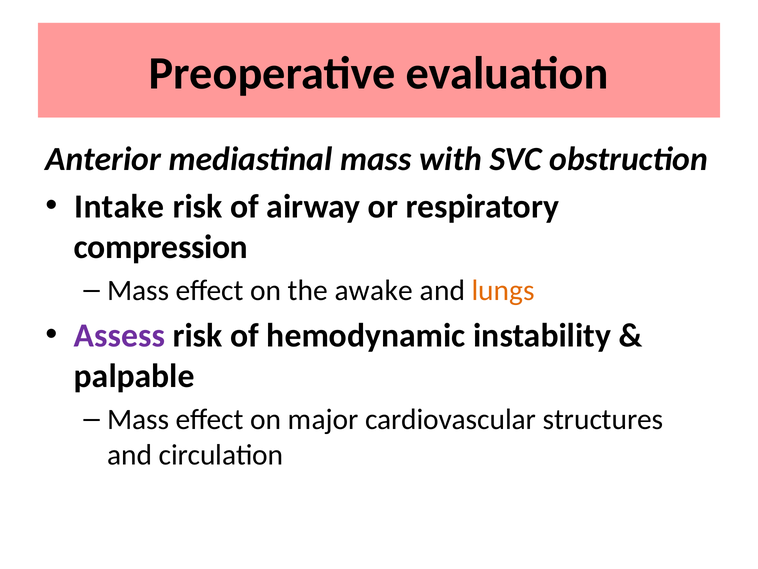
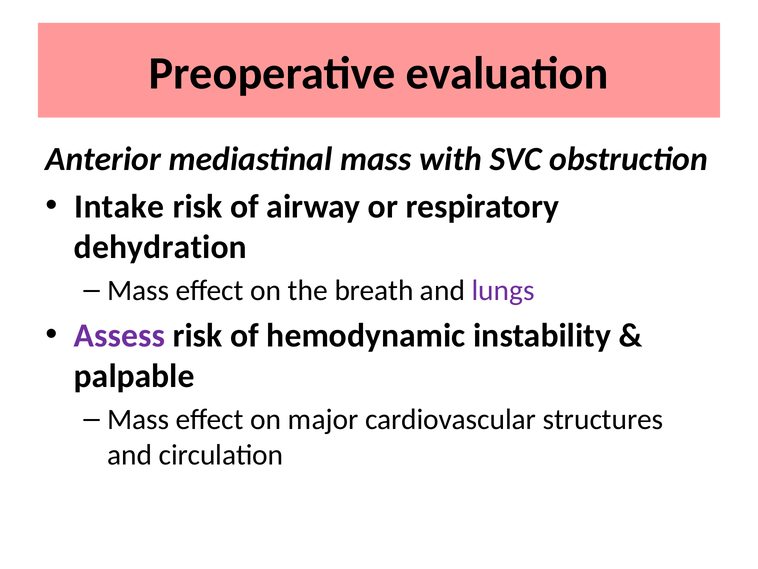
compression: compression -> dehydration (160, 247)
awake: awake -> breath (374, 290)
lungs colour: orange -> purple (503, 290)
